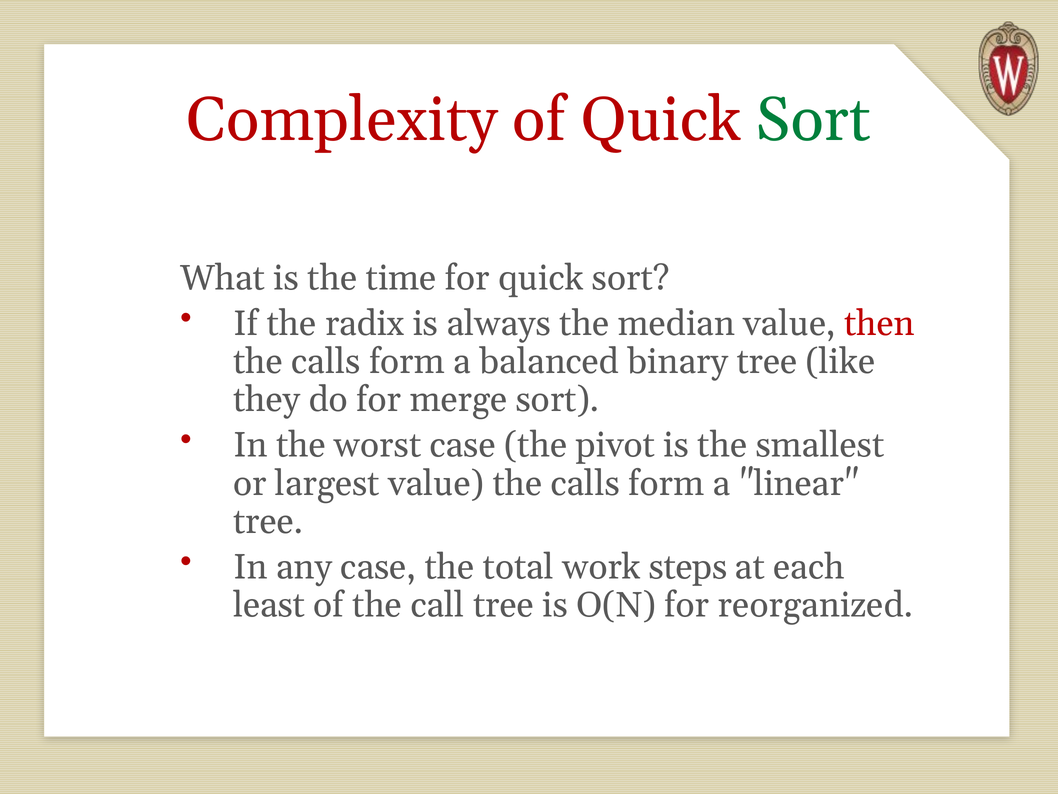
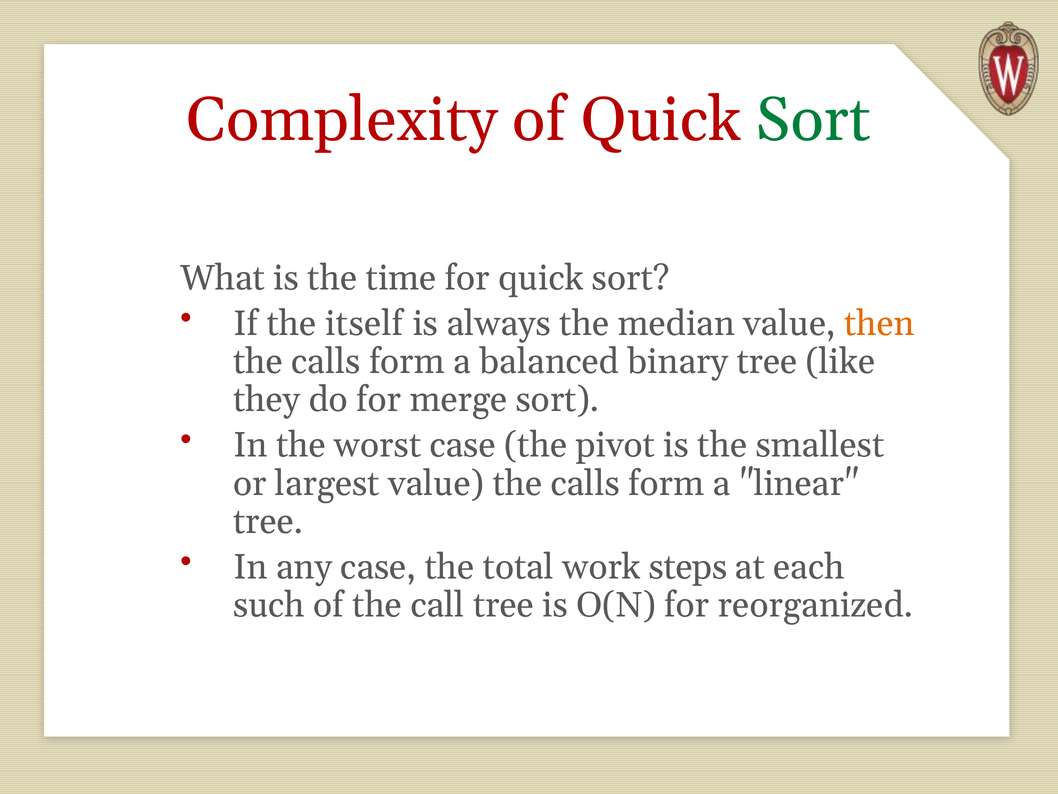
radix: radix -> itself (364, 323)
then colour: red -> orange (879, 323)
least: least -> such (269, 605)
